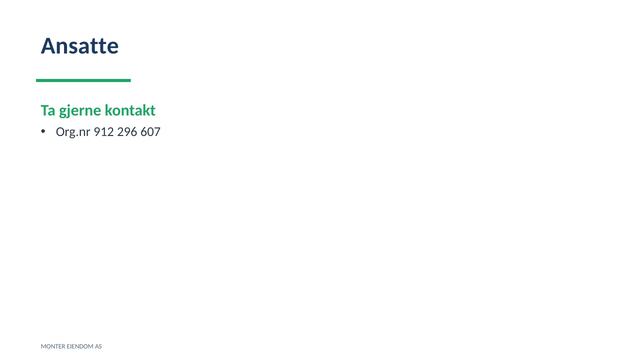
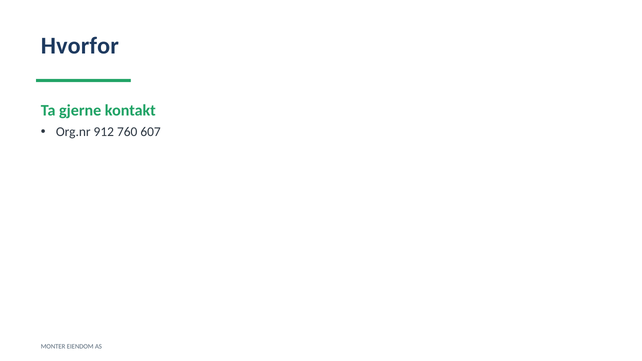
Ansatte: Ansatte -> Hvorfor (80, 46)
296: 296 -> 760 (127, 132)
